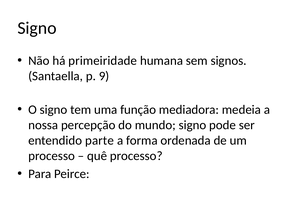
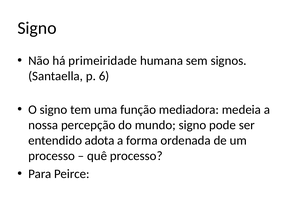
9: 9 -> 6 (104, 76)
parte: parte -> adota (100, 141)
